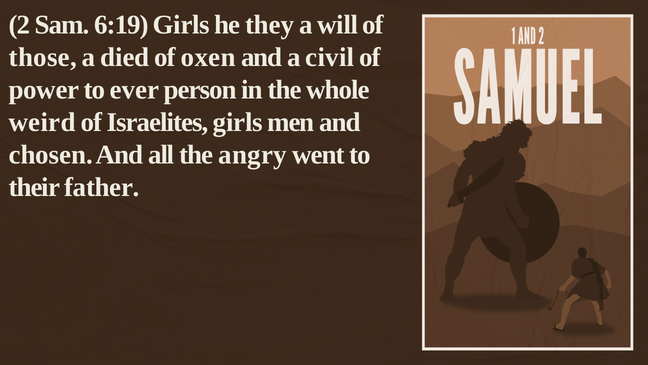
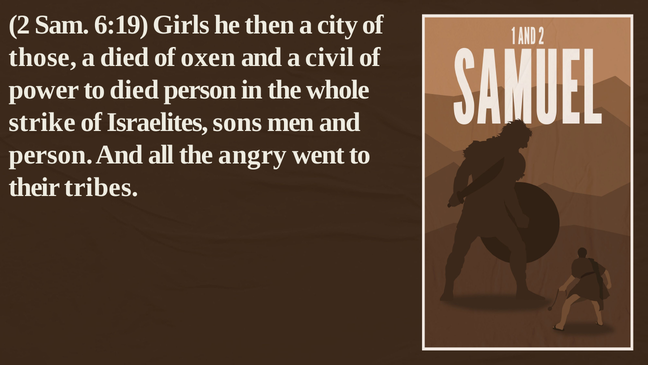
they: they -> then (270, 25)
will: will -> city (338, 25)
to ever: ever -> died (135, 90)
weird: weird -> strike (42, 122)
Israelites girls: girls -> sons (238, 122)
chosen: chosen -> person (51, 154)
father: father -> tribes (102, 187)
